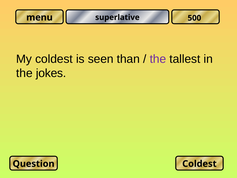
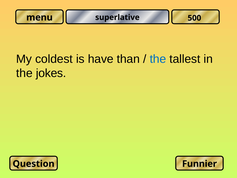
seen: seen -> have (101, 59)
the colour: purple -> blue (158, 59)
Question Coldest: Coldest -> Funnier (199, 164)
